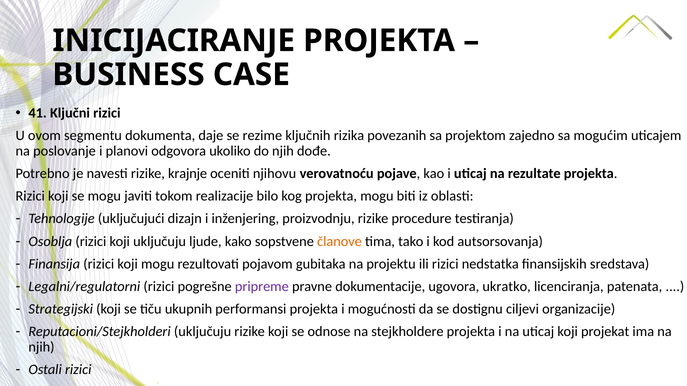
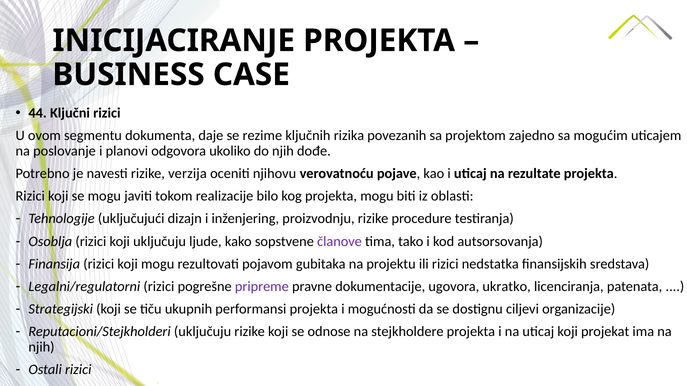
41: 41 -> 44 (38, 113)
krajnje: krajnje -> verzija (187, 174)
članove colour: orange -> purple (339, 242)
